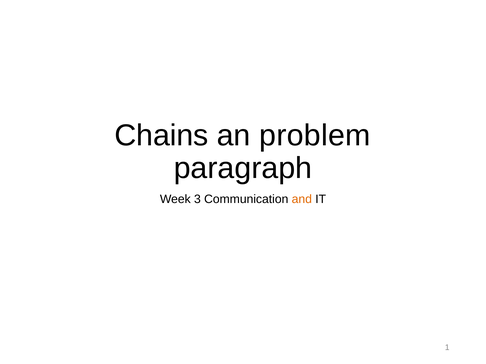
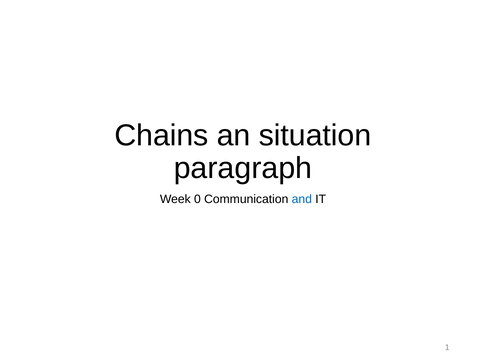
problem: problem -> situation (315, 135)
3: 3 -> 0 (197, 199)
and colour: orange -> blue (302, 199)
